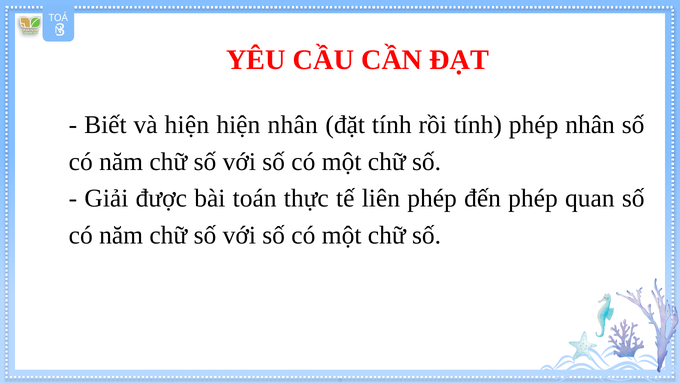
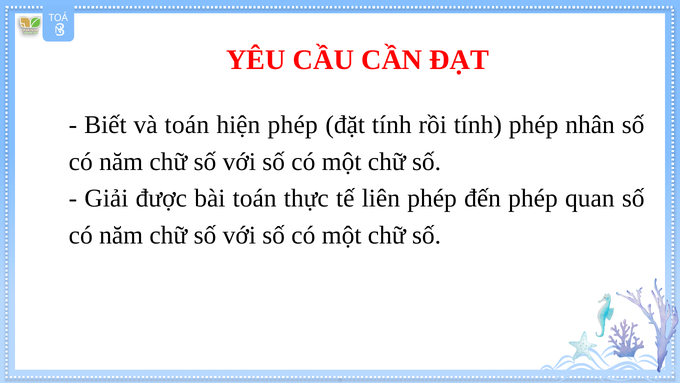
và hiện: hiện -> toán (187, 125)
hiện nhân: nhân -> phép (293, 125)
